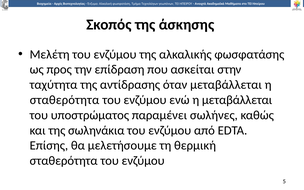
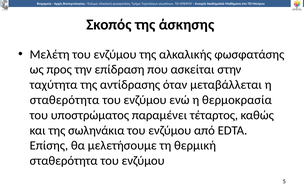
η μεταβάλλεται: μεταβάλλεται -> θερμοκρασία (237, 100)
σωλήνες: σωλήνες -> τέταρτος (214, 115)
